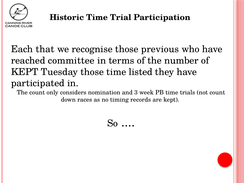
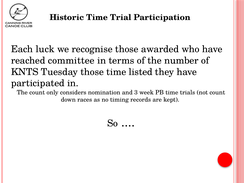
that: that -> luck (45, 49)
previous: previous -> awarded (160, 49)
KEPT: KEPT -> KNTS (25, 72)
